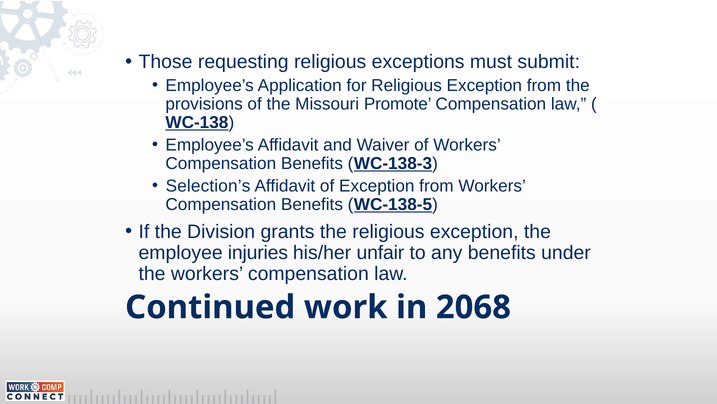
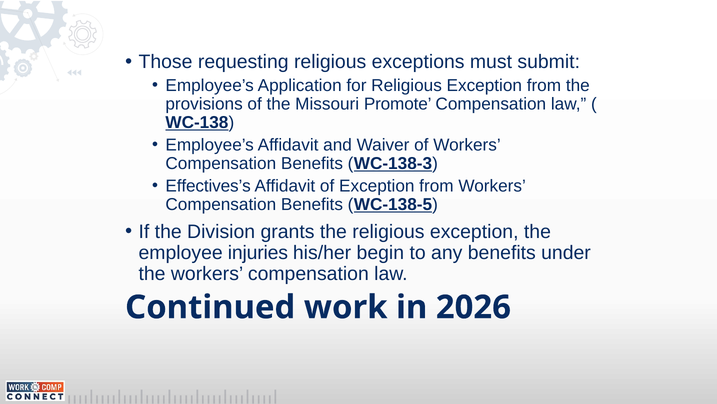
Selection’s: Selection’s -> Effectives’s (208, 186)
unfair: unfair -> begin (380, 252)
2068: 2068 -> 2026 (473, 307)
